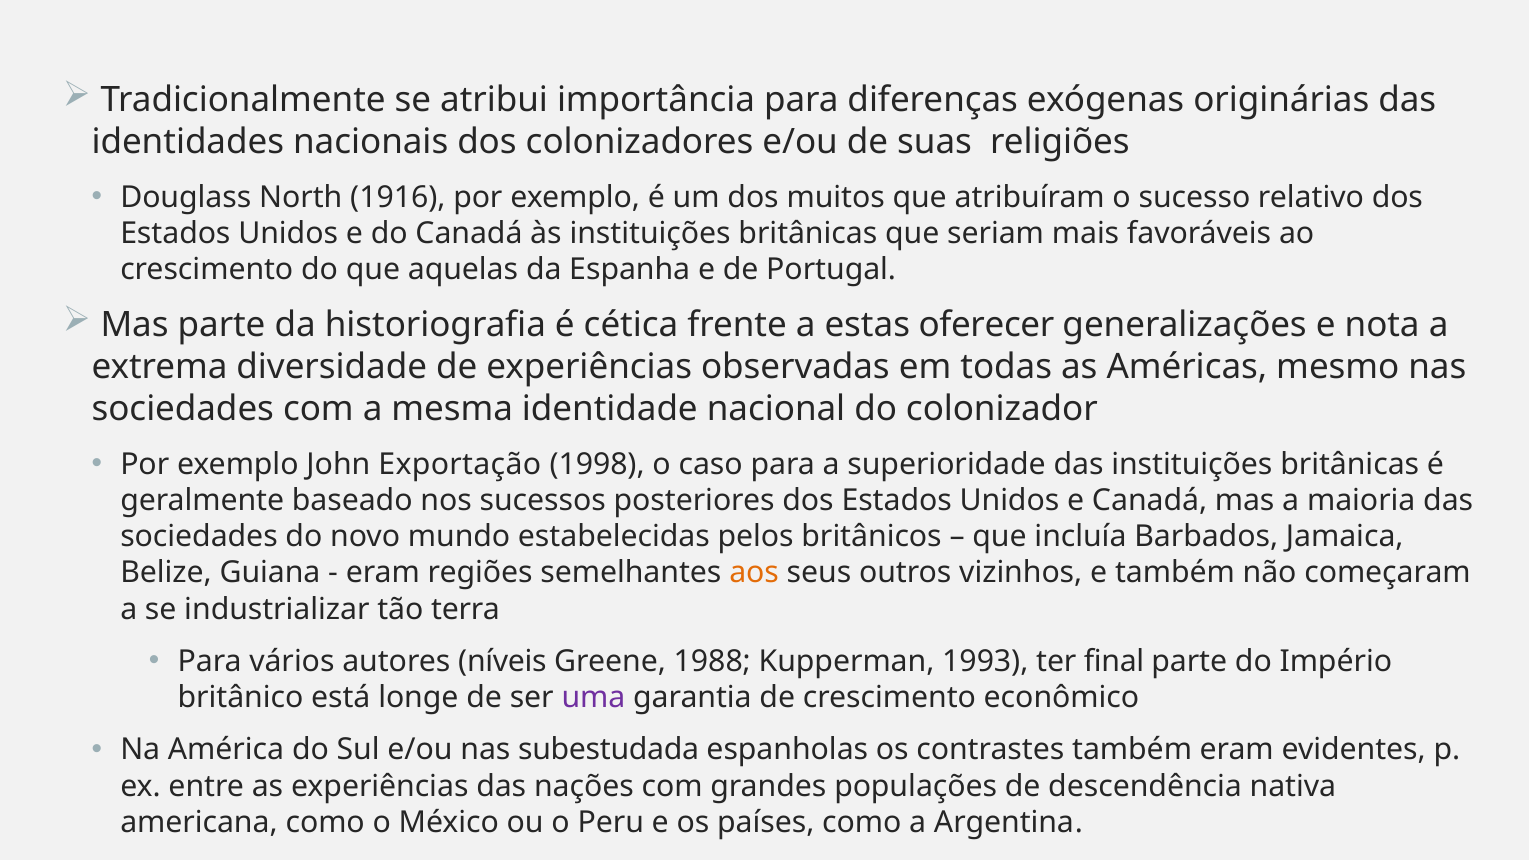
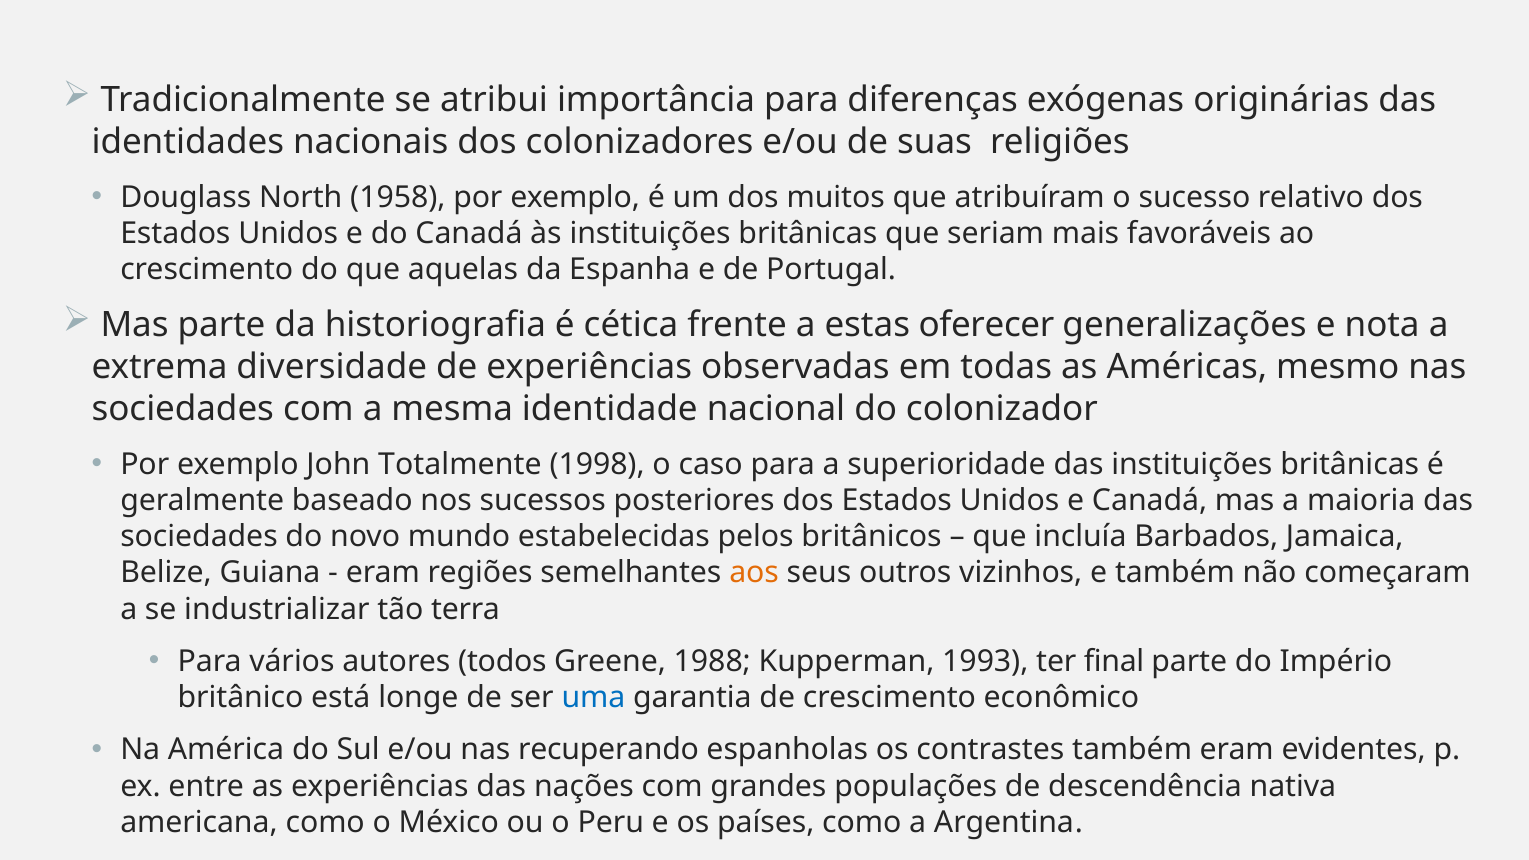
1916: 1916 -> 1958 (398, 197)
Exportação: Exportação -> Totalmente (460, 464)
níveis: níveis -> todos (502, 661)
uma colour: purple -> blue (593, 698)
subestudada: subestudada -> recuperando (609, 750)
